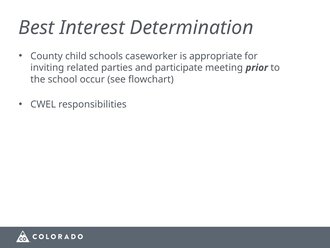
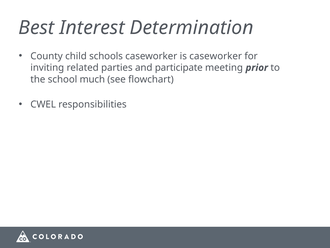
is appropriate: appropriate -> caseworker (216, 56)
occur: occur -> much (92, 79)
